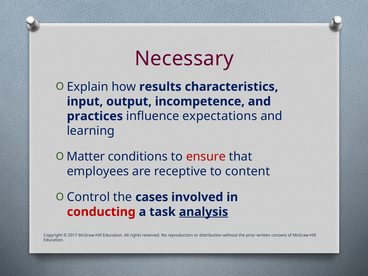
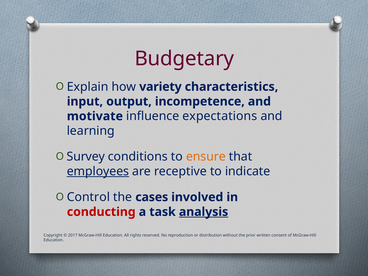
Necessary: Necessary -> Budgetary (184, 59)
results: results -> variety (160, 87)
practices: practices -> motivate (95, 116)
Matter: Matter -> Survey (86, 157)
ensure colour: red -> orange (206, 157)
employees underline: none -> present (98, 171)
content: content -> indicate (248, 171)
